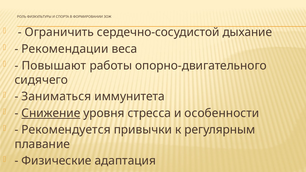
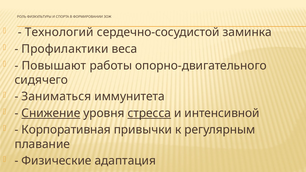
Ограничить: Ограничить -> Технологий (59, 32)
дыхание: дыхание -> заминка (247, 32)
Рекомендации: Рекомендации -> Профилактики (65, 49)
стресса underline: none -> present (149, 113)
особенности: особенности -> интенсивной (222, 113)
Рекомендуется: Рекомендуется -> Корпоративная (66, 130)
